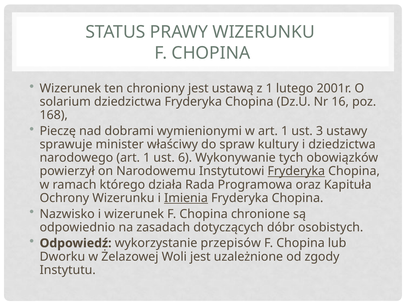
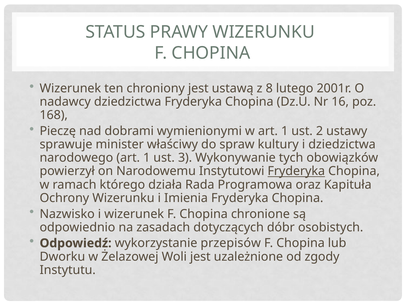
z 1: 1 -> 8 (269, 88)
solarium: solarium -> nadawcy (65, 102)
3: 3 -> 2 (320, 131)
6: 6 -> 3 (185, 158)
Imienia underline: present -> none (186, 198)
